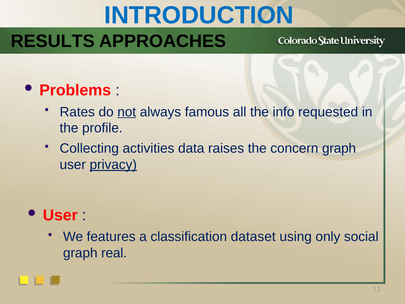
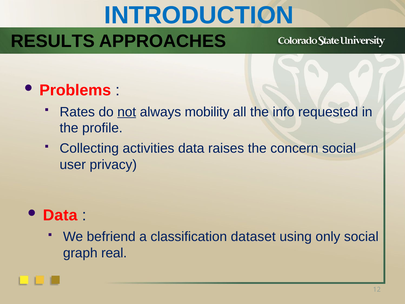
famous: famous -> mobility (207, 112)
concern graph: graph -> social (339, 148)
privacy underline: present -> none (113, 165)
User: User -> Data (60, 215)
features: features -> befriend (111, 237)
